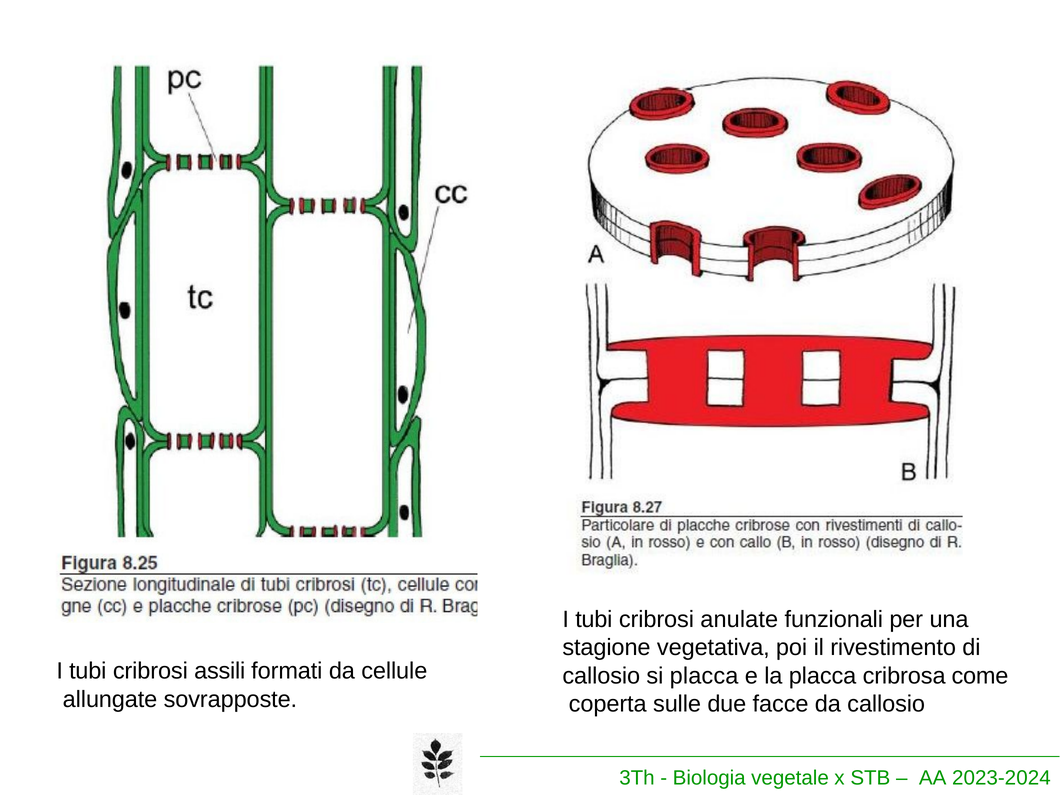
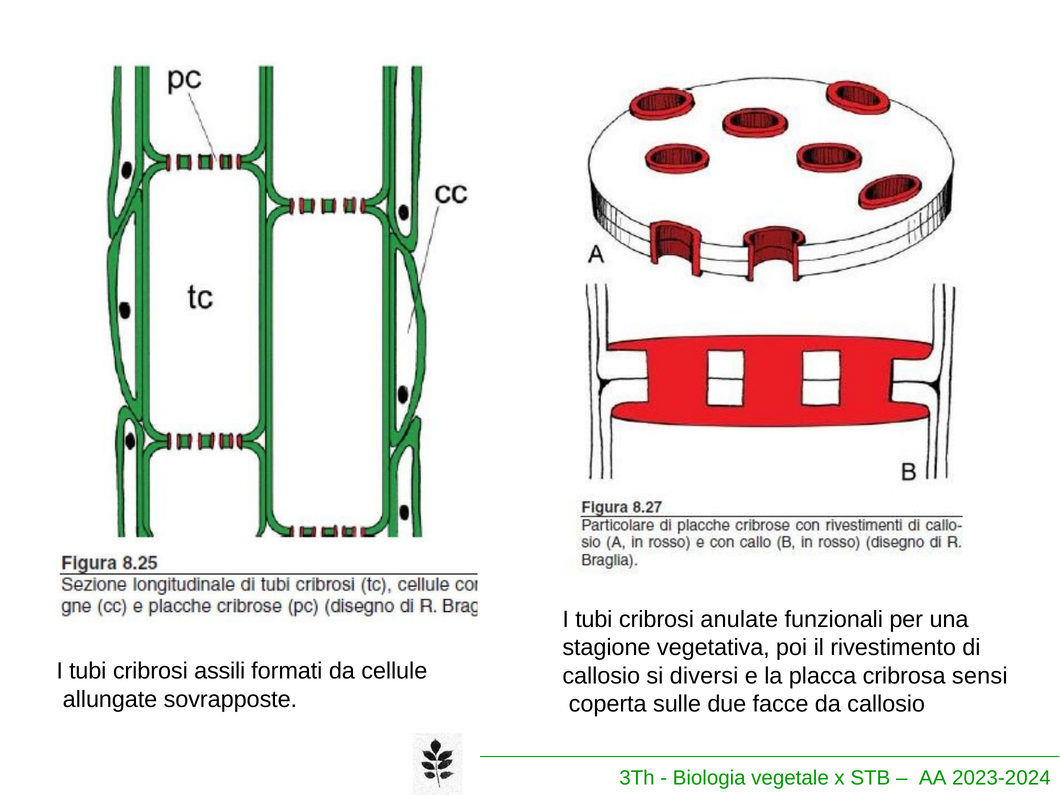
si placca: placca -> diversi (704, 676)
come: come -> sensi (980, 676)
